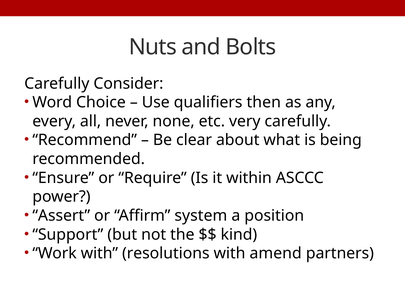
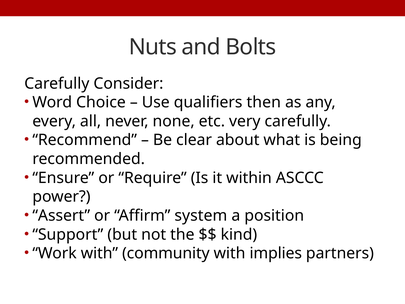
resolutions: resolutions -> community (166, 253)
amend: amend -> implies (276, 253)
